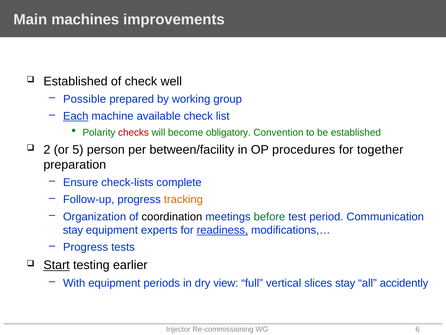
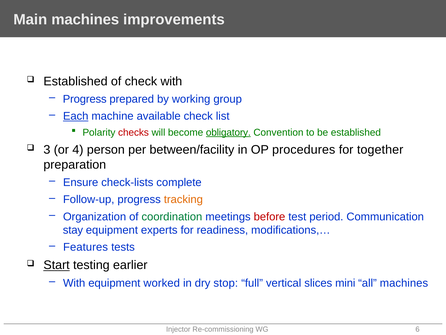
check well: well -> with (171, 81)
Possible: Possible -> Progress (85, 99)
obligatory underline: none -> present (228, 132)
2: 2 -> 3 (47, 150)
5: 5 -> 4 (78, 150)
coordination colour: black -> green (172, 216)
before colour: green -> red (269, 216)
readiness underline: present -> none (222, 230)
Progress: Progress -> Features (86, 247)
periods: periods -> worked (162, 283)
view: view -> stop (226, 283)
slices stay: stay -> mini (345, 283)
all accidently: accidently -> machines (404, 283)
